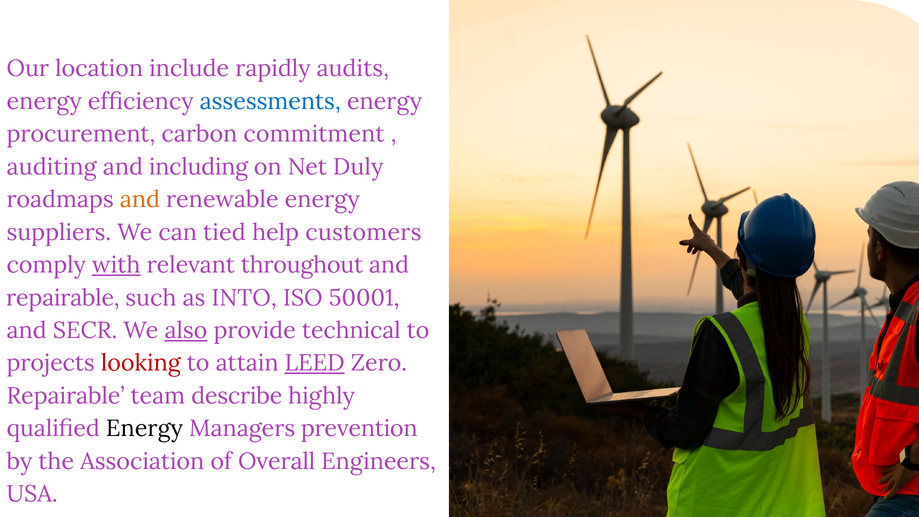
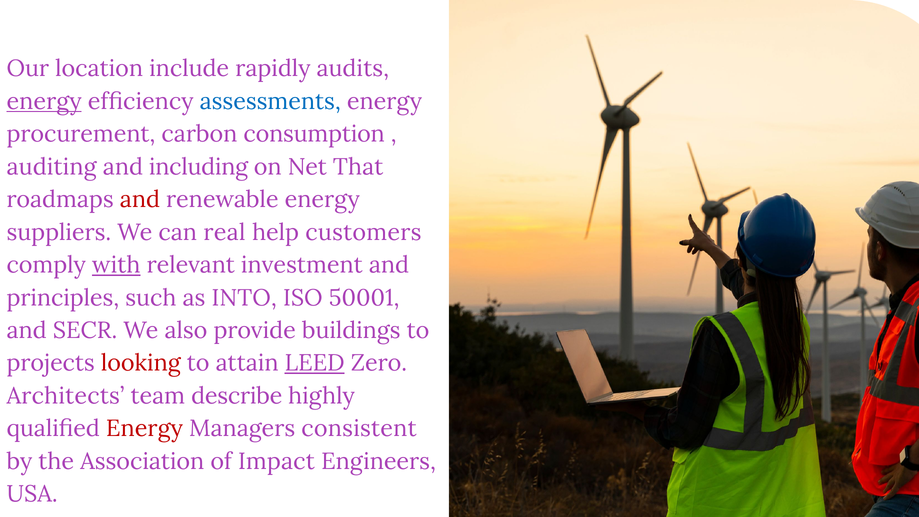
energy underline: none -> present (44, 101)
commitment: commitment -> consumption (314, 134)
Duly: Duly -> That (358, 167)
and colour: orange -> red (140, 200)
tied: tied -> real (224, 232)
throughout: throughout -> investment (302, 265)
repairable: repairable -> principles (63, 298)
also underline: present -> none (186, 330)
technical: technical -> buildings (351, 330)
Repairable: Repairable -> Architects (65, 396)
Energy colour: black -> red (144, 429)
prevention: prevention -> consistent (359, 429)
Overall: Overall -> Impact (276, 461)
